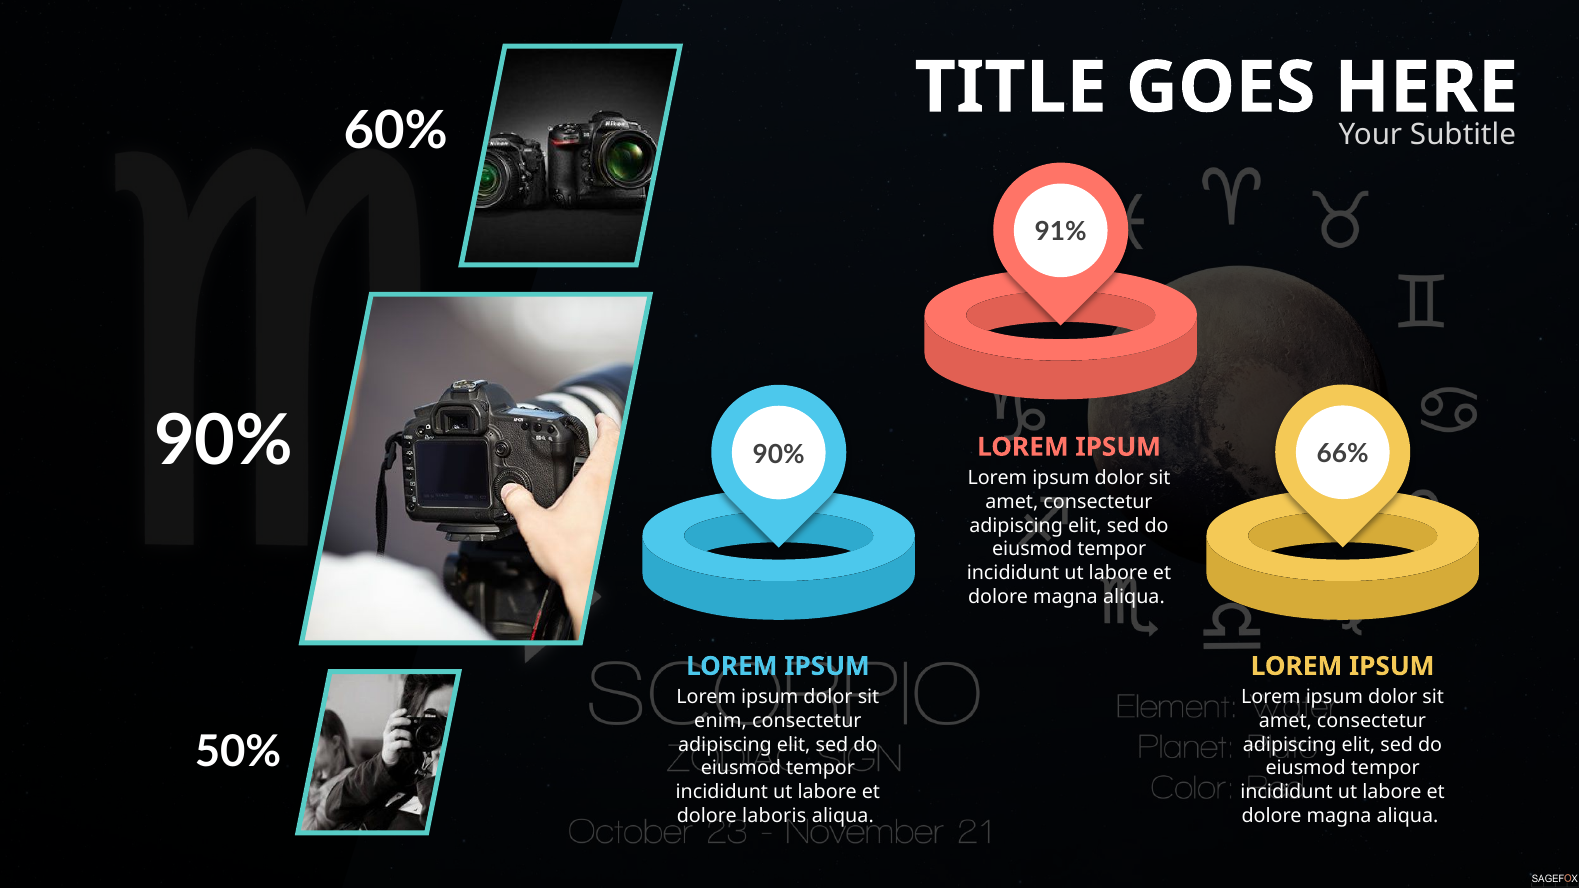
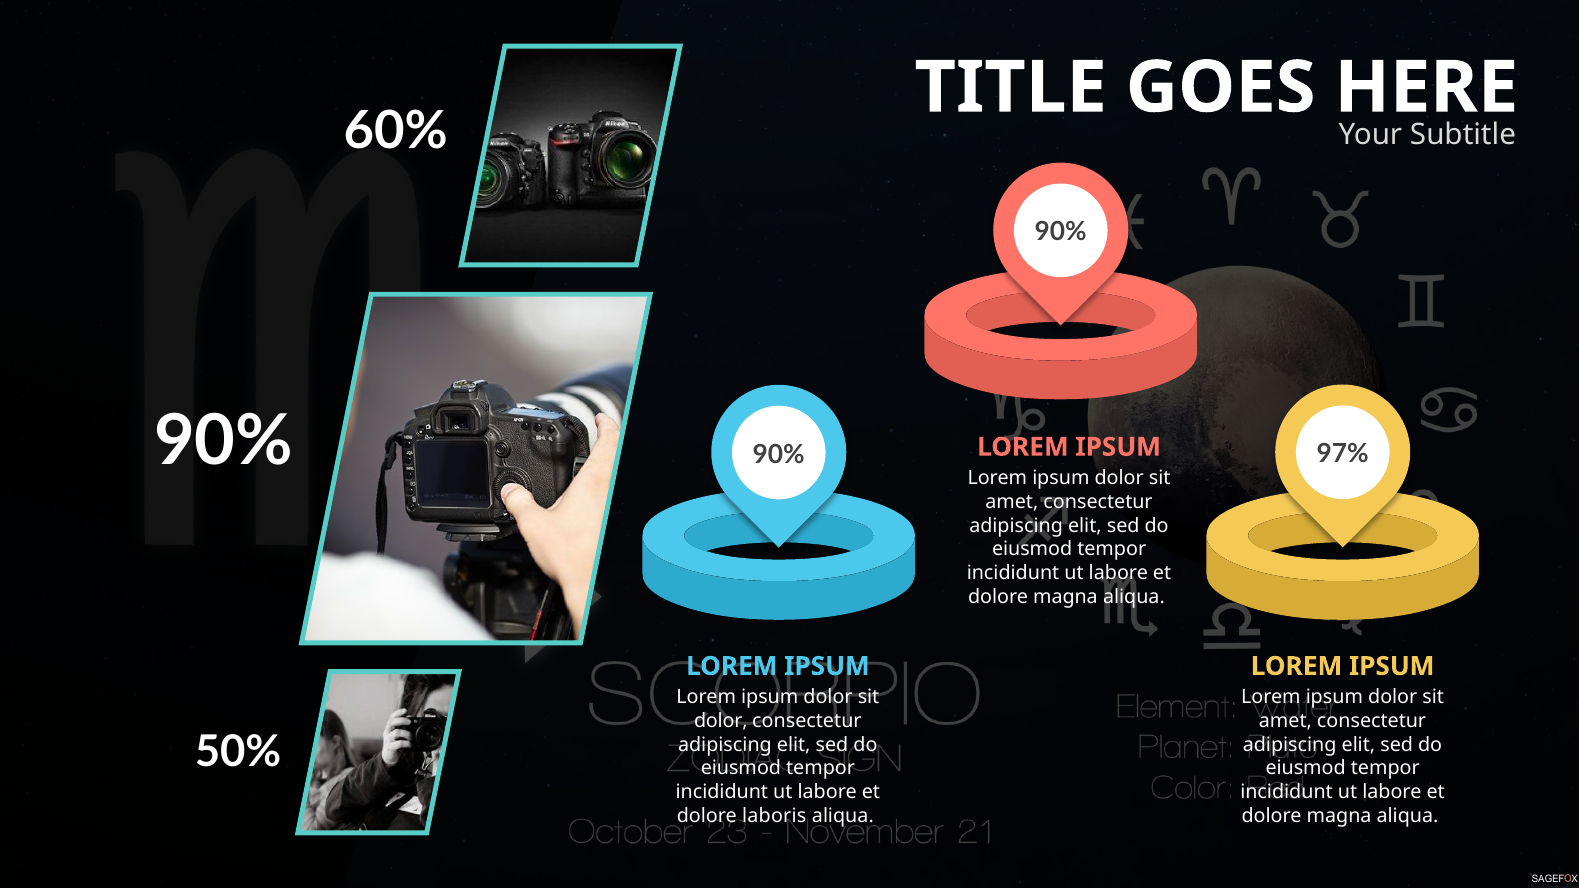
91%: 91% -> 90% (1061, 232)
66%: 66% -> 97% (1343, 454)
enim: enim -> dolor (721, 721)
